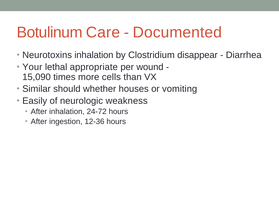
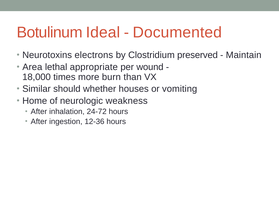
Care: Care -> Ideal (103, 32)
Neurotoxins inhalation: inhalation -> electrons (94, 55)
disappear: disappear -> preserved (197, 55)
Diarrhea: Diarrhea -> Maintain (244, 55)
Your: Your -> Area (32, 67)
15,090: 15,090 -> 18,000 (37, 77)
cells: cells -> burn (111, 77)
Easily: Easily -> Home (35, 101)
